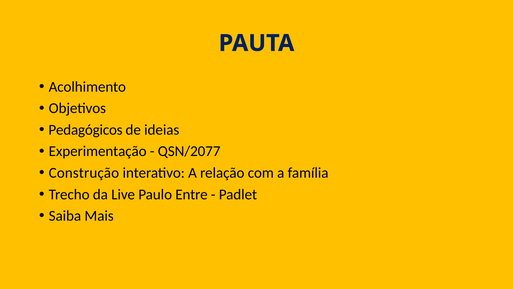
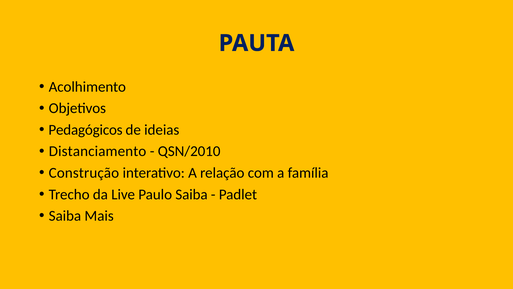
Experimentação: Experimentação -> Distanciamento (98, 151)
QSN/2077: QSN/2077 -> QSN/2010 (189, 151)
Paulo Entre: Entre -> Saiba (191, 194)
